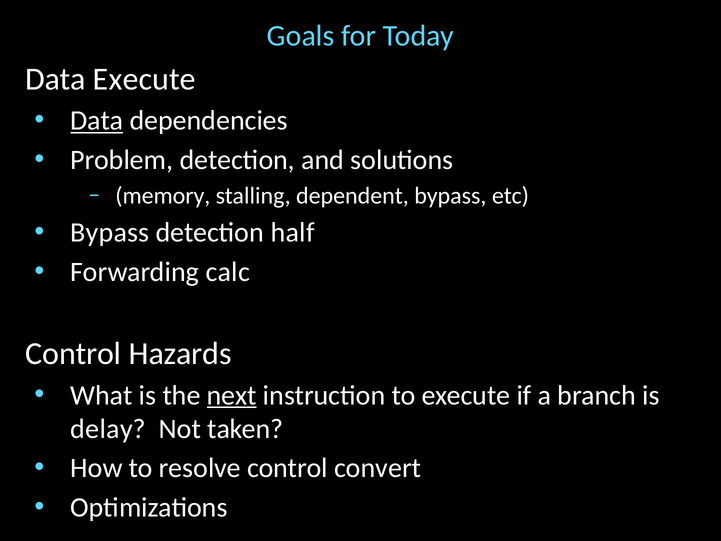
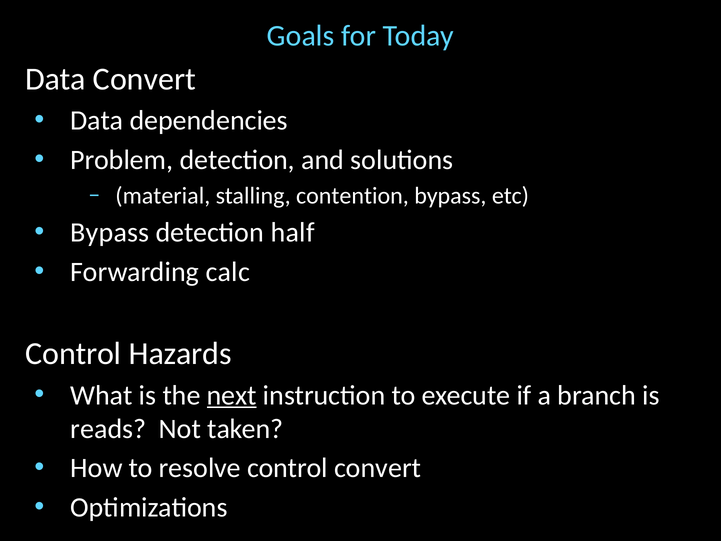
Data Execute: Execute -> Convert (144, 79)
Data underline: present -> none (97, 121)
memory: memory -> material (163, 195)
dependent: dependent -> contention (352, 195)
delay: delay -> reads (108, 429)
